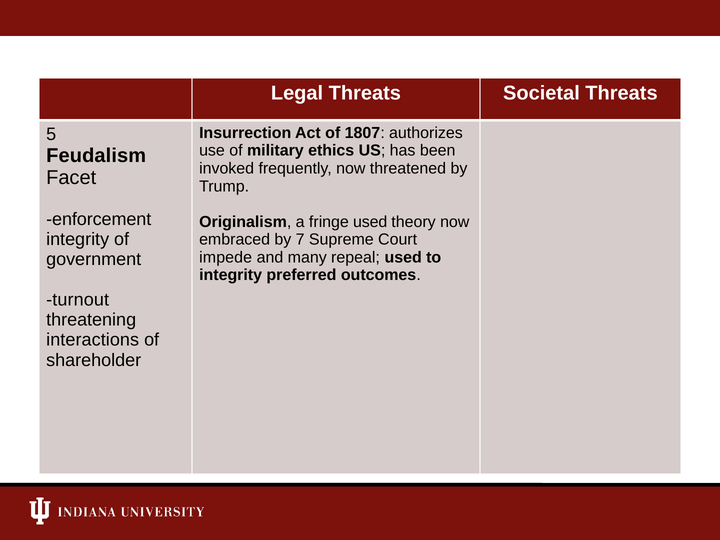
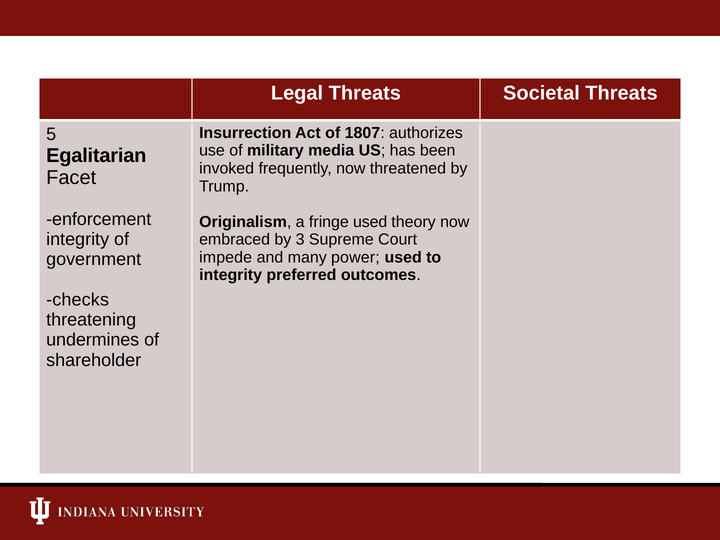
ethics: ethics -> media (331, 151)
Feudalism: Feudalism -> Egalitarian (96, 155)
7: 7 -> 3 (300, 240)
repeal: repeal -> power (355, 257)
turnout: turnout -> checks (78, 300)
interactions: interactions -> undermines (93, 340)
